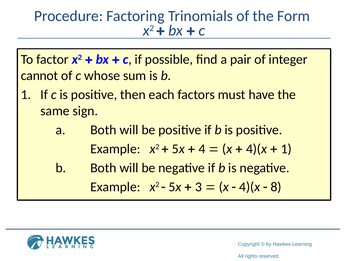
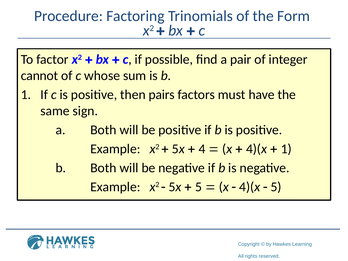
each: each -> pairs (162, 95)
3: 3 -> 5 (199, 187)
8: 8 -> 5 (276, 187)
